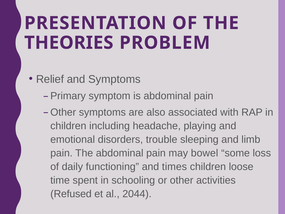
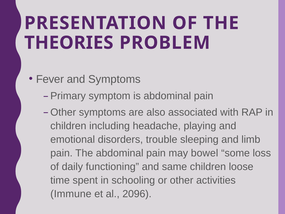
Relief: Relief -> Fever (50, 79)
times: times -> same (174, 166)
Refused: Refused -> Immune (71, 194)
2044: 2044 -> 2096 (137, 194)
